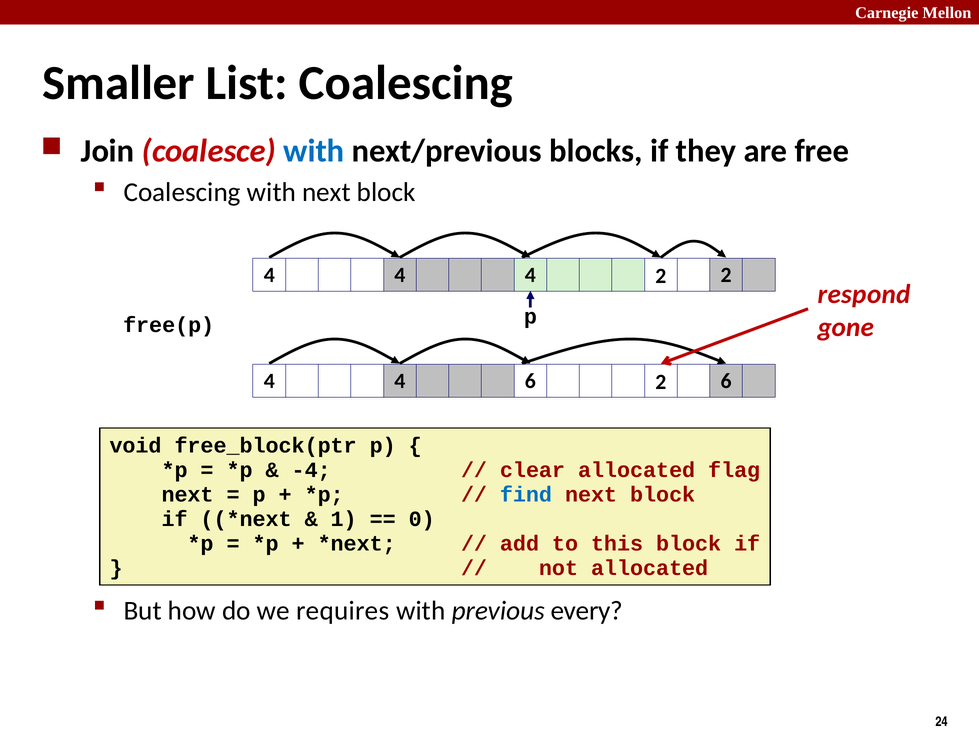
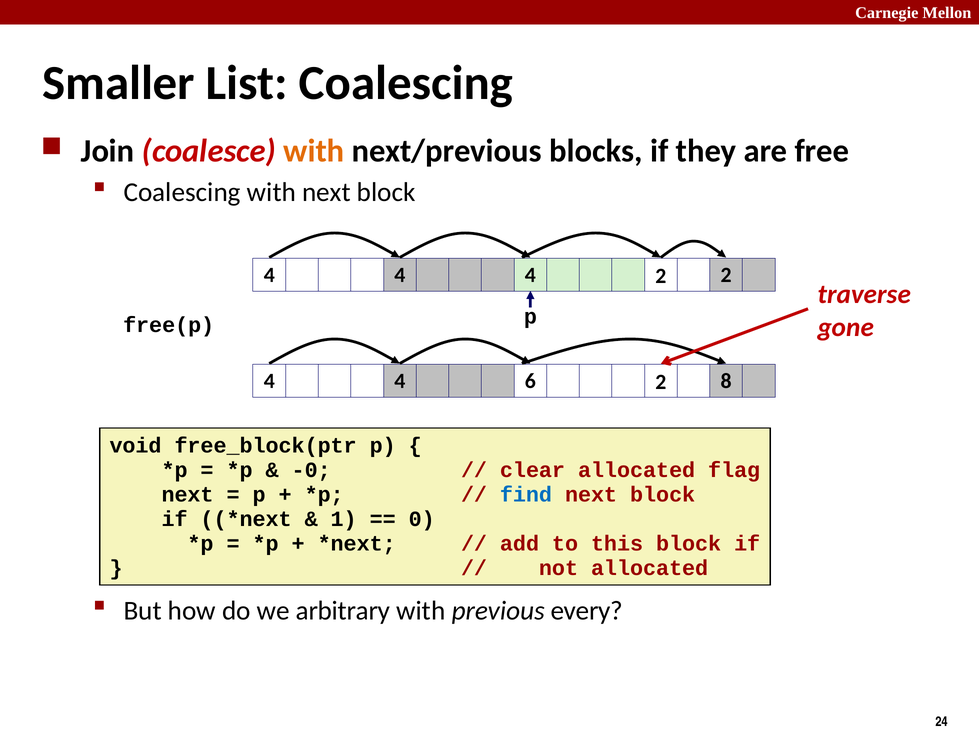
with colour: blue -> orange (314, 151)
respond: respond -> traverse (864, 295)
4 4 6: 6 -> 8 (726, 381)
-4: -4 -> -0 (311, 470)
requires: requires -> arbitrary (343, 611)
